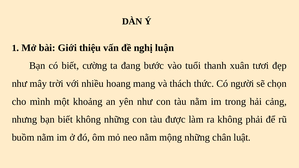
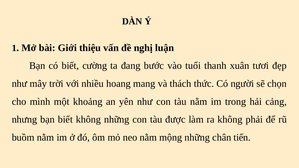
luật: luật -> tiến (242, 138)
